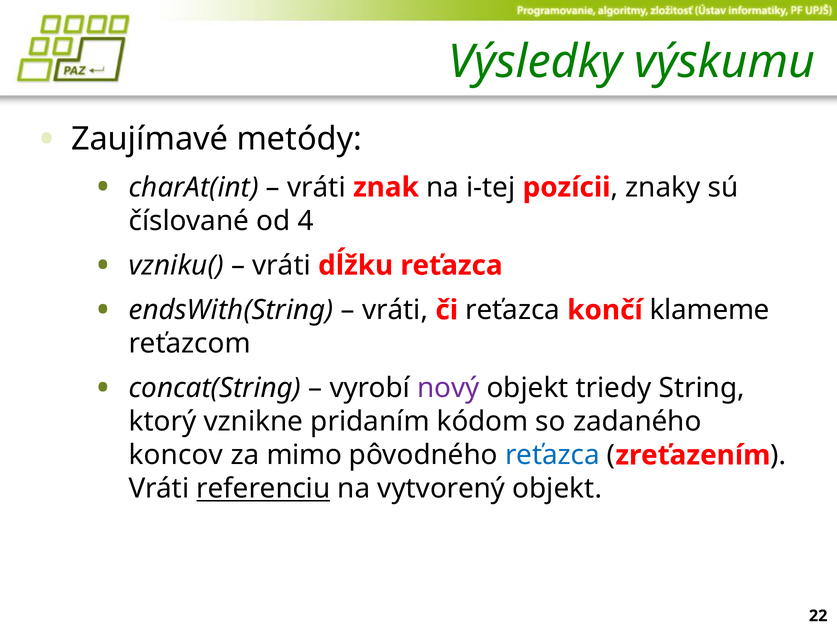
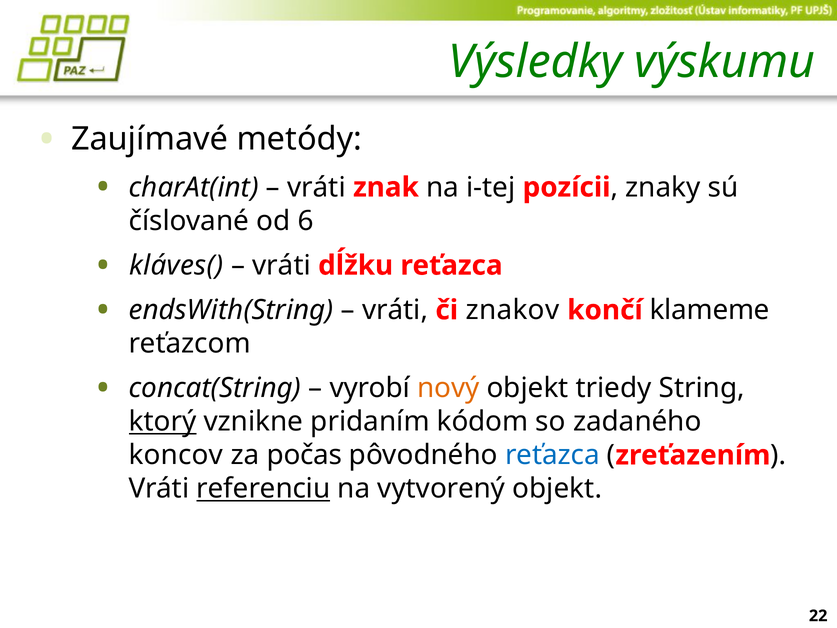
4: 4 -> 6 (306, 221)
vzniku(: vzniku( -> kláves( (176, 265)
či reťazca: reťazca -> znakov (513, 310)
nový colour: purple -> orange (448, 388)
ktorý underline: none -> present (163, 422)
mimo: mimo -> počas (304, 455)
